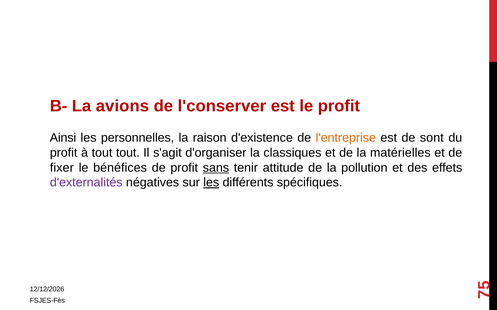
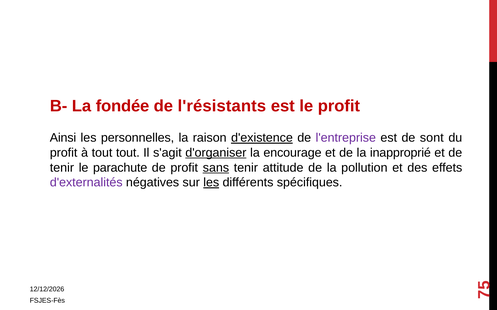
avions: avions -> fondée (123, 106)
l'conserver: l'conserver -> l'résistants (222, 106)
d'existence underline: none -> present (262, 138)
l'entreprise colour: orange -> purple (346, 138)
d'organiser underline: none -> present (216, 153)
classiques: classiques -> encourage (292, 153)
matérielles: matérielles -> inapproprié (400, 153)
fixer: fixer -> tenir (62, 168)
bénéfices: bénéfices -> parachute (120, 168)
